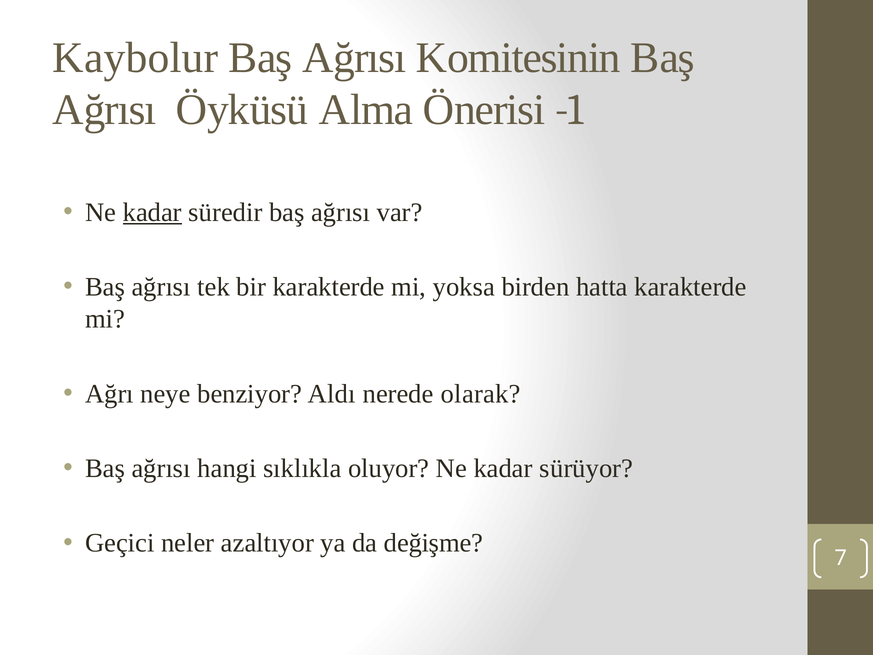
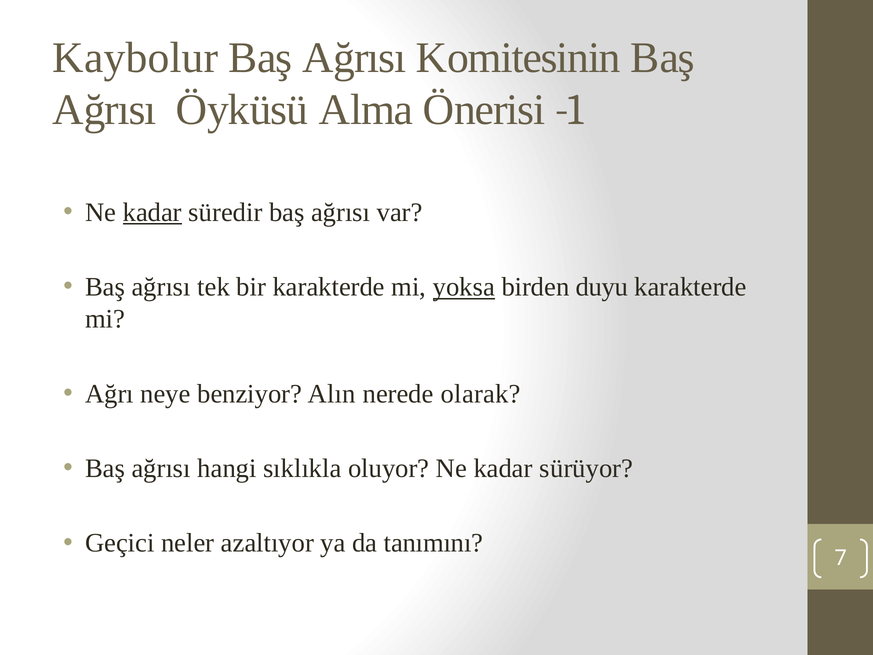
yoksa underline: none -> present (464, 287)
hatta: hatta -> duyu (602, 287)
Aldı: Aldı -> Alın (332, 394)
değişme: değişme -> tanımını (433, 543)
